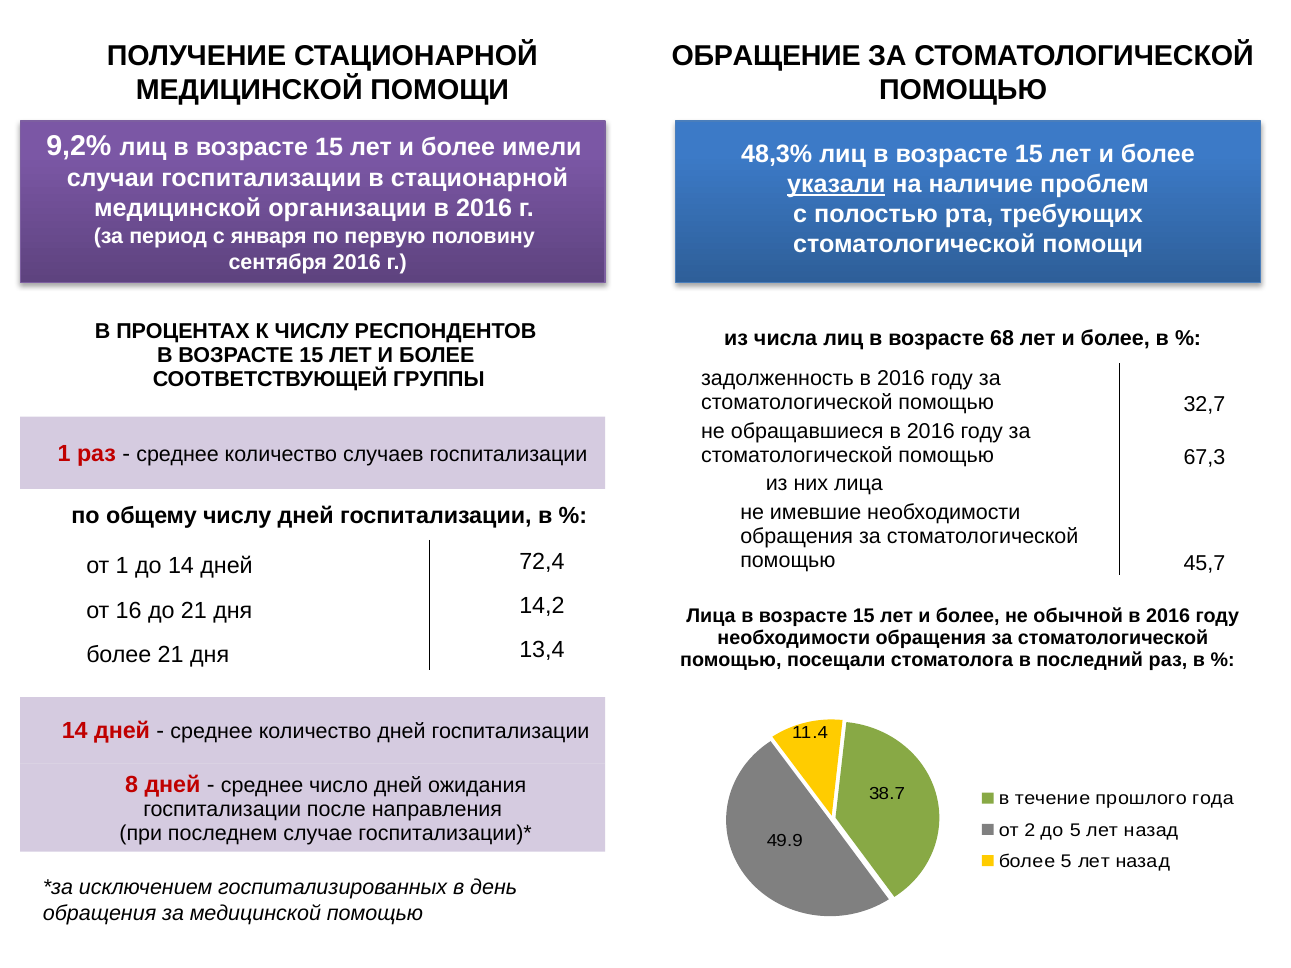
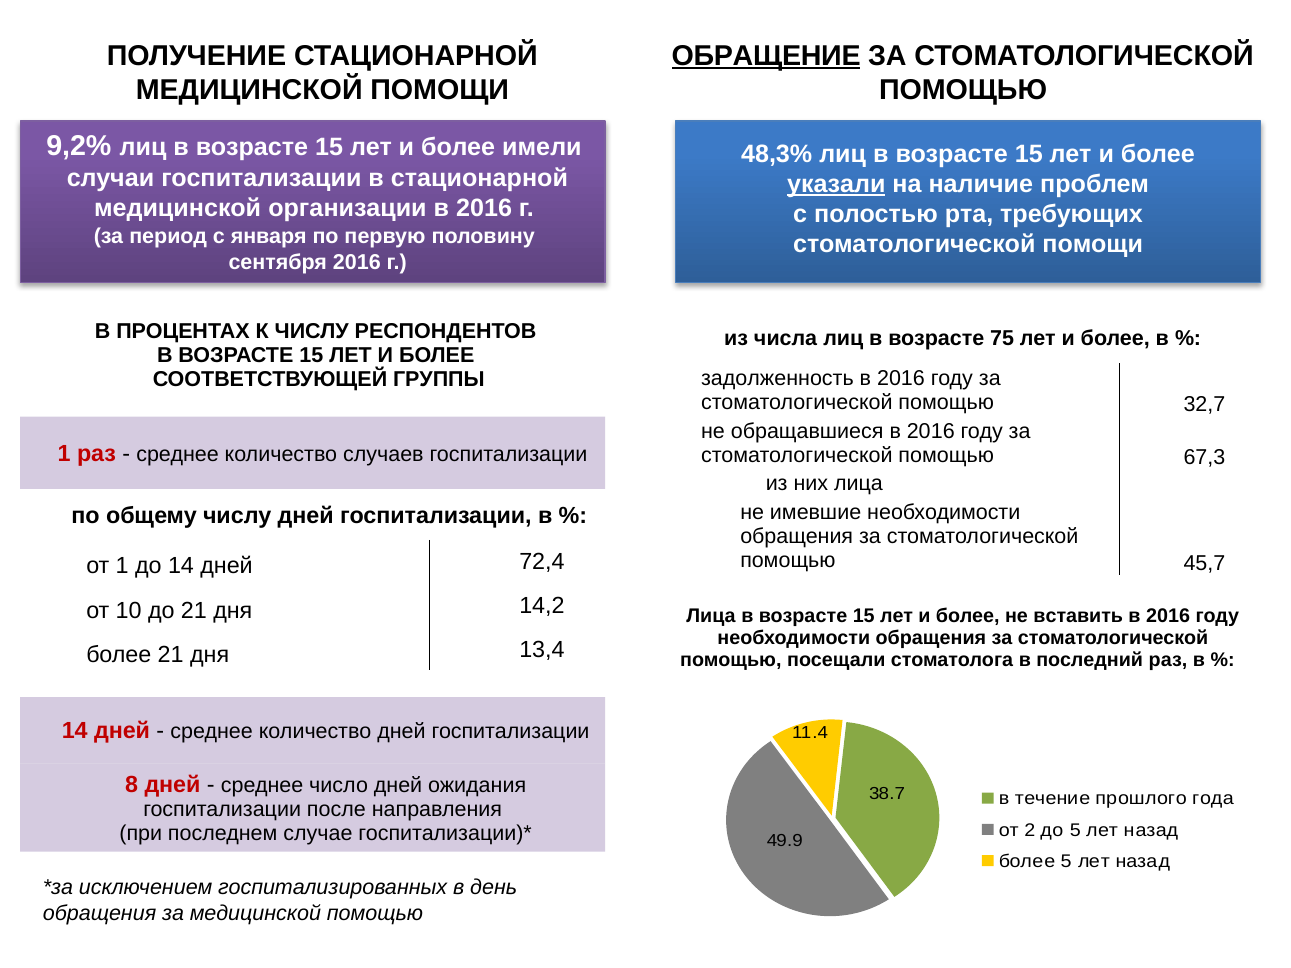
ОБРАЩЕНИЕ underline: none -> present (766, 56)
68: 68 -> 75 (1002, 339)
16: 16 -> 10 (129, 611)
обычной: обычной -> вставить (1078, 616)
